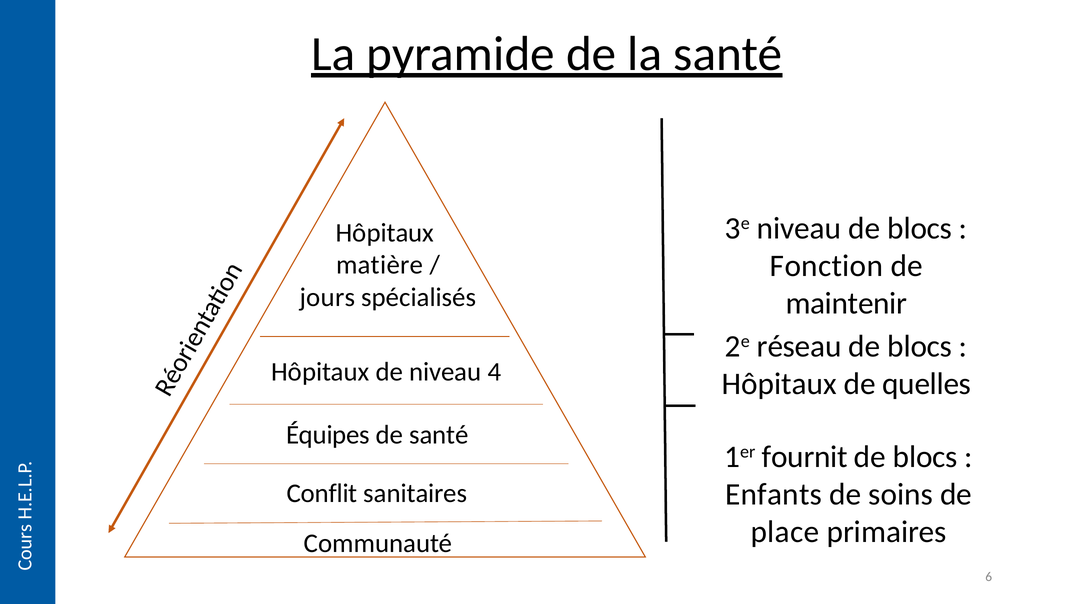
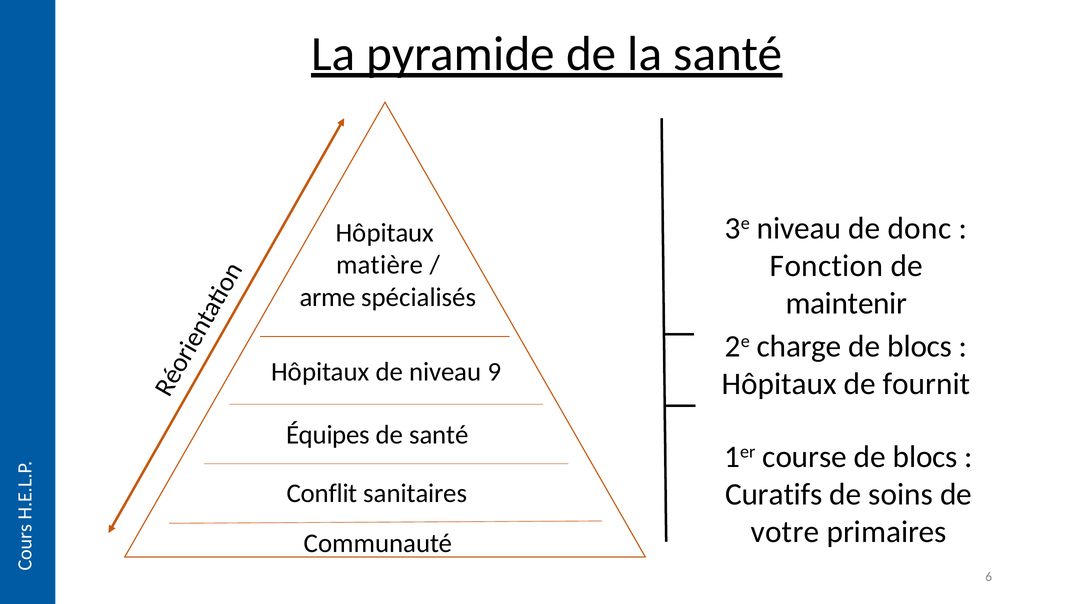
niveau de blocs: blocs -> donc (919, 228)
jours: jours -> arme (328, 297)
réseau: réseau -> charge (799, 347)
4: 4 -> 9 (494, 372)
quelles: quelles -> fournit (926, 384)
fournit: fournit -> course (805, 457)
Enfants: Enfants -> Curatifs (774, 494)
place: place -> votre (785, 532)
